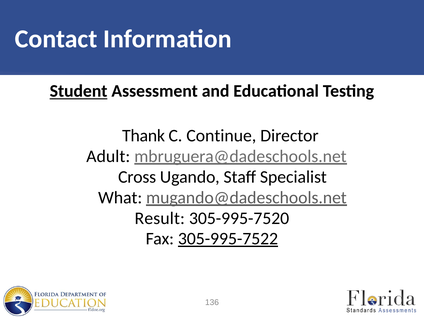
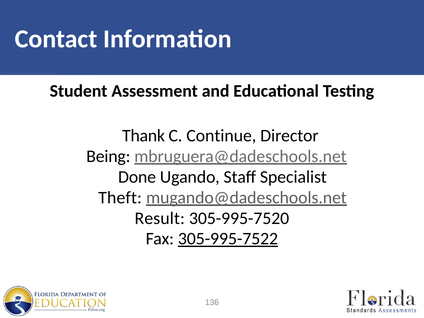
Student underline: present -> none (79, 91)
Adult: Adult -> Being (108, 156)
Cross: Cross -> Done (137, 177)
What: What -> Theft (120, 198)
